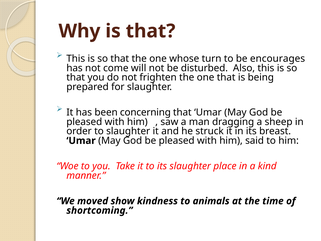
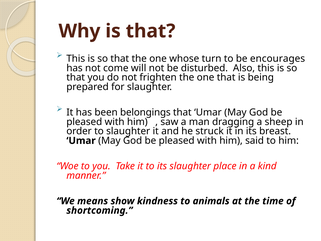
concerning: concerning -> belongings (145, 112)
moved: moved -> means (93, 201)
